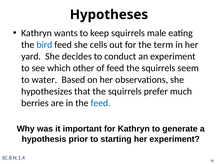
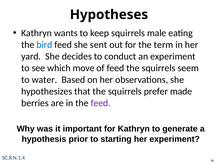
cells: cells -> sent (99, 45)
other: other -> move (84, 68)
much: much -> made (181, 91)
feed colour: blue -> purple (101, 103)
